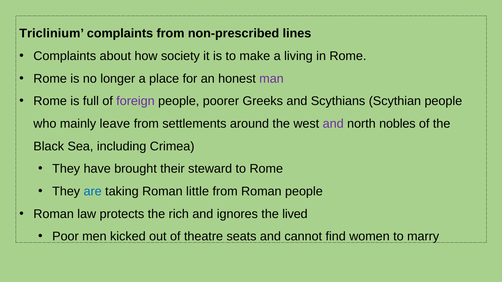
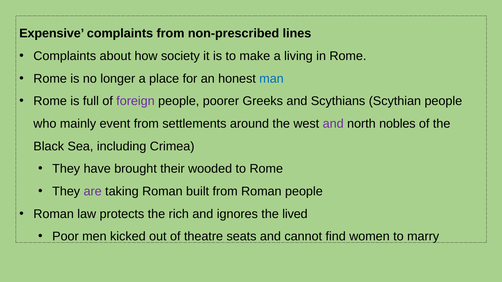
Triclinium: Triclinium -> Expensive (52, 34)
man colour: purple -> blue (272, 79)
leave: leave -> event (115, 124)
steward: steward -> wooded (210, 169)
are colour: blue -> purple (93, 192)
little: little -> built (198, 192)
